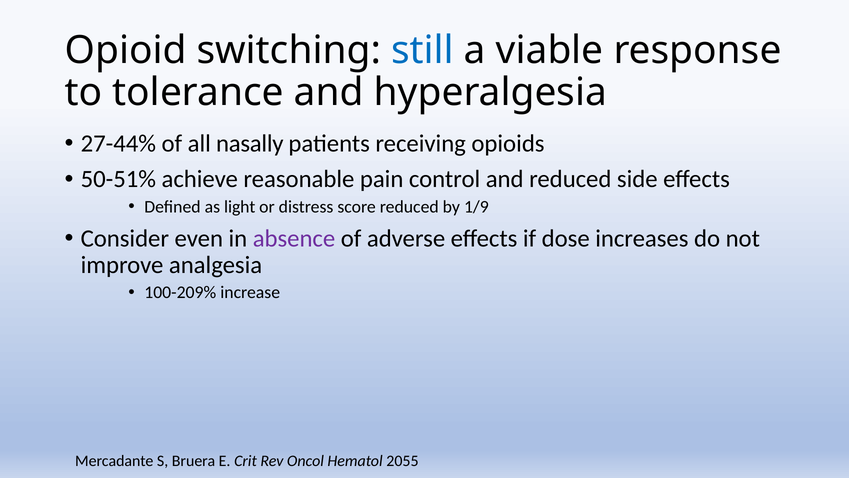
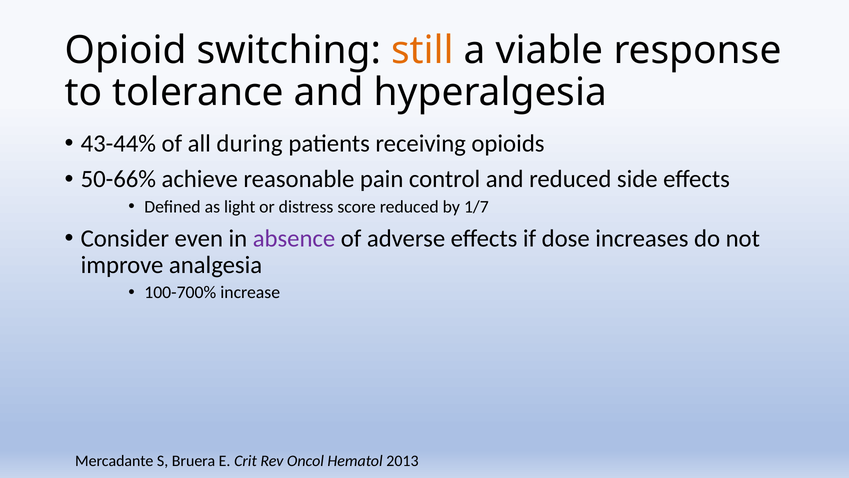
still colour: blue -> orange (423, 50)
27-44%: 27-44% -> 43-44% (118, 144)
nasally: nasally -> during (250, 144)
50-51%: 50-51% -> 50-66% (118, 179)
1/9: 1/9 -> 1/7 (476, 207)
100-209%: 100-209% -> 100-700% (180, 292)
2055: 2055 -> 2013 (402, 461)
